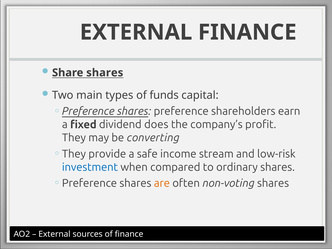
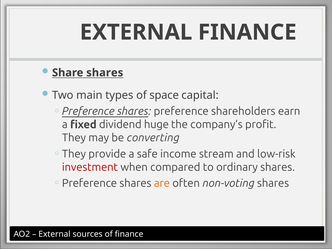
funds: funds -> space (164, 95)
does: does -> huge (156, 125)
investment colour: blue -> red (90, 167)
